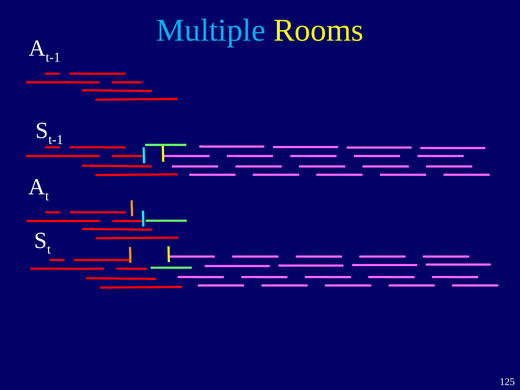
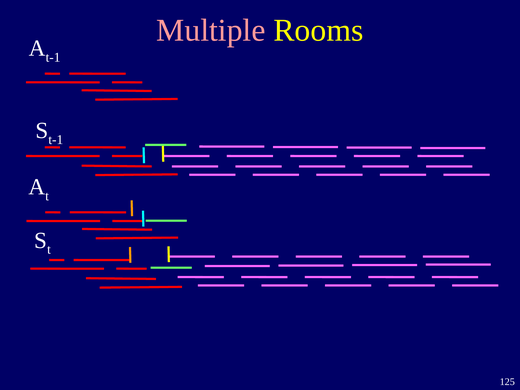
Multiple colour: light blue -> pink (211, 30)
